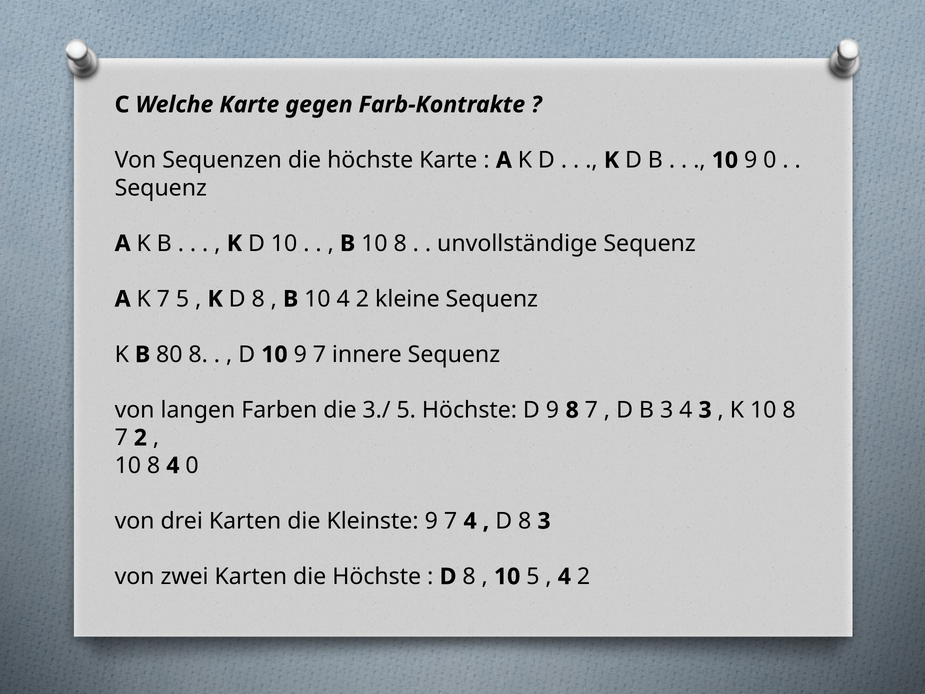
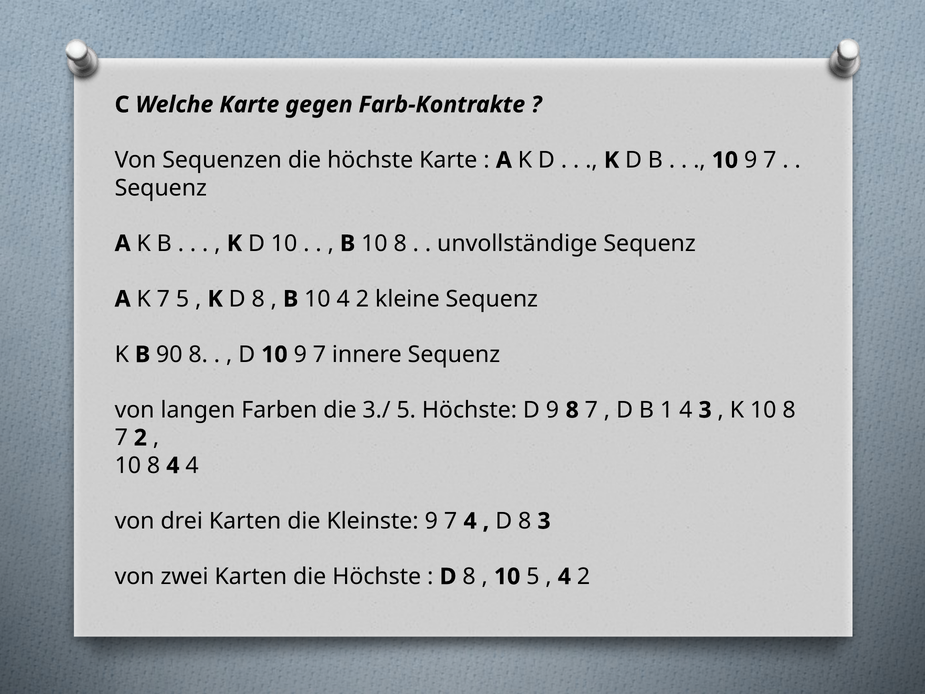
0: 0 -> 7 (770, 160)
80: 80 -> 90 (169, 354)
B 3: 3 -> 1 (667, 410)
4 0: 0 -> 4 (192, 465)
